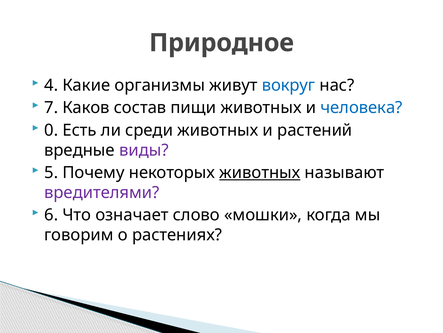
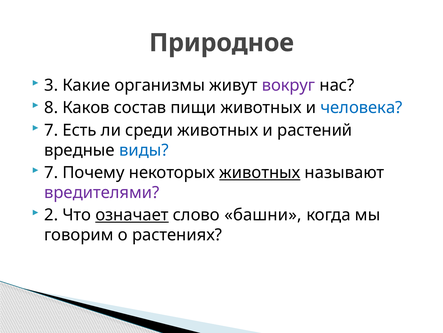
4: 4 -> 3 (51, 85)
вокруг colour: blue -> purple (289, 85)
7: 7 -> 8 (51, 107)
0: 0 -> 7 (51, 130)
виды colour: purple -> blue (144, 150)
5: 5 -> 7 (51, 172)
6: 6 -> 2 (51, 215)
означает underline: none -> present (132, 215)
мошки: мошки -> башни (263, 215)
